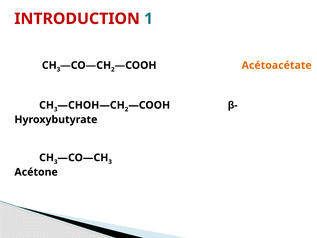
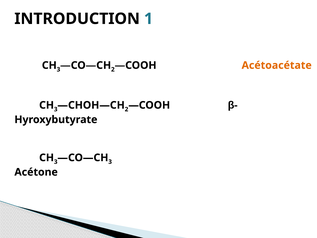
INTRODUCTION colour: red -> black (77, 19)
